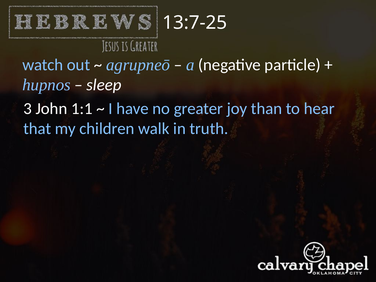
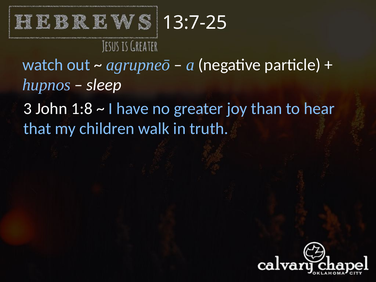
1:1: 1:1 -> 1:8 (82, 109)
